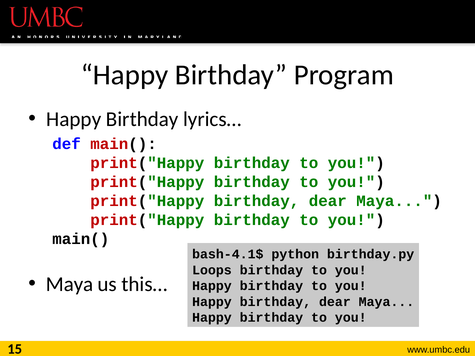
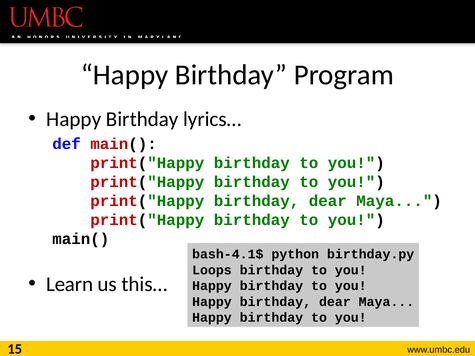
Maya: Maya -> Learn (70, 284)
